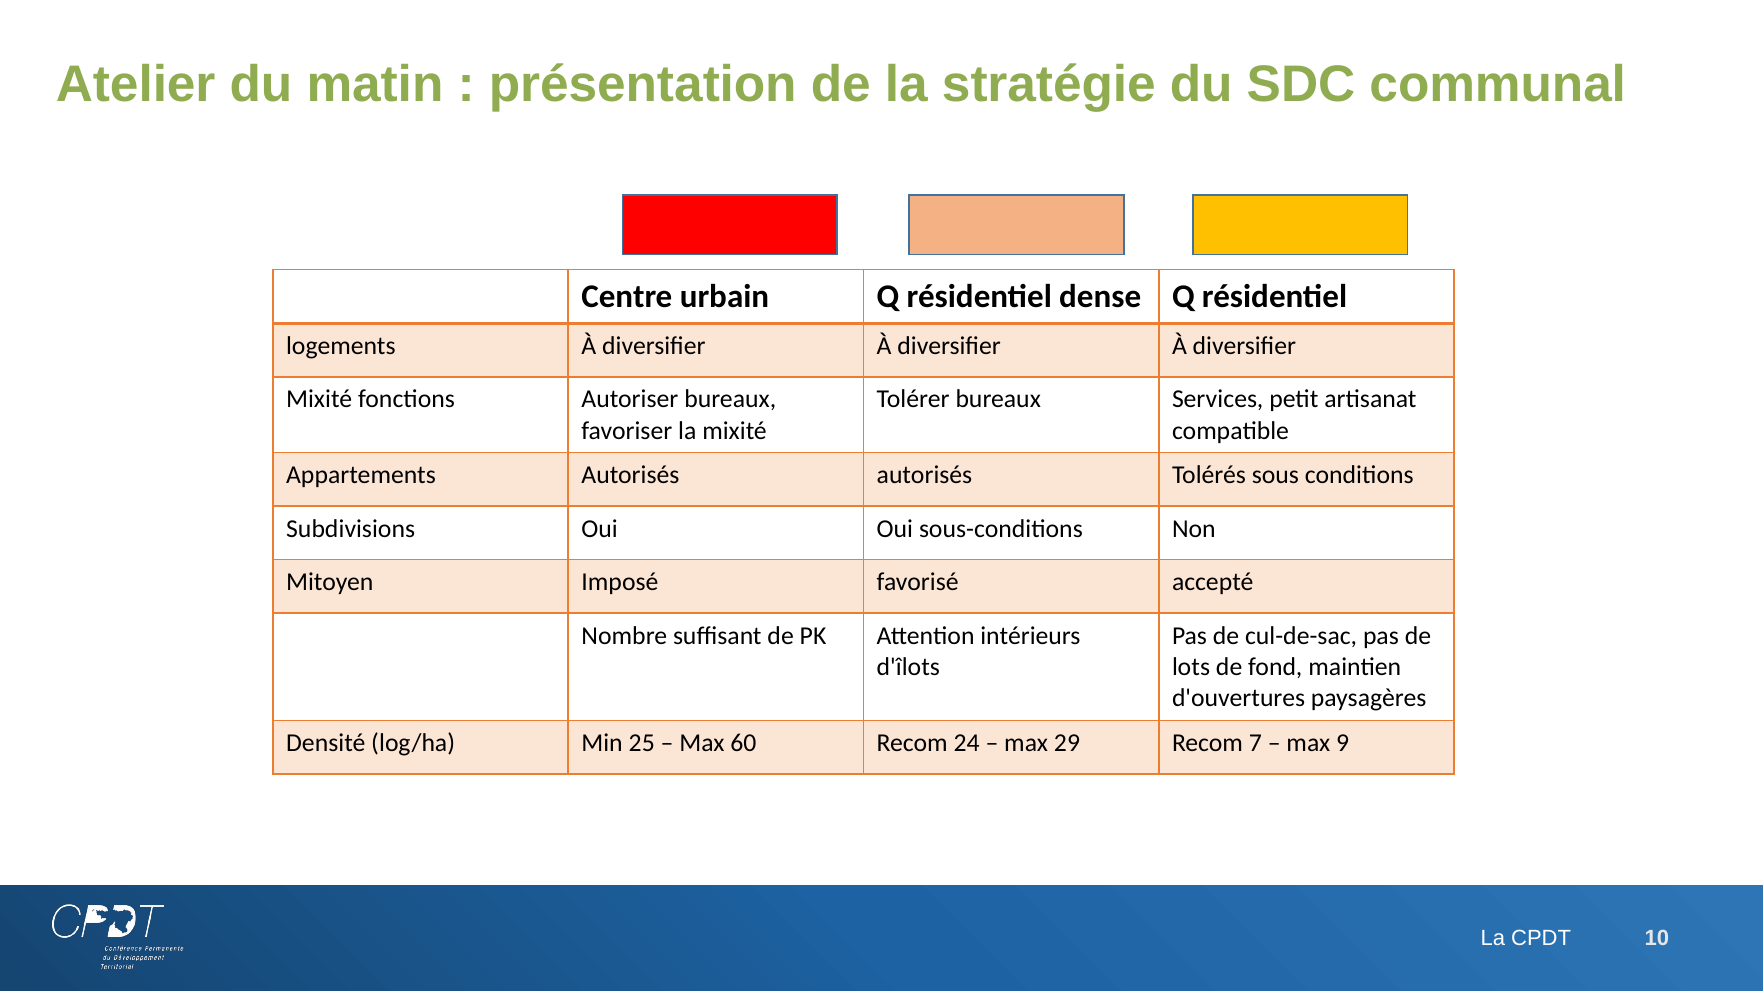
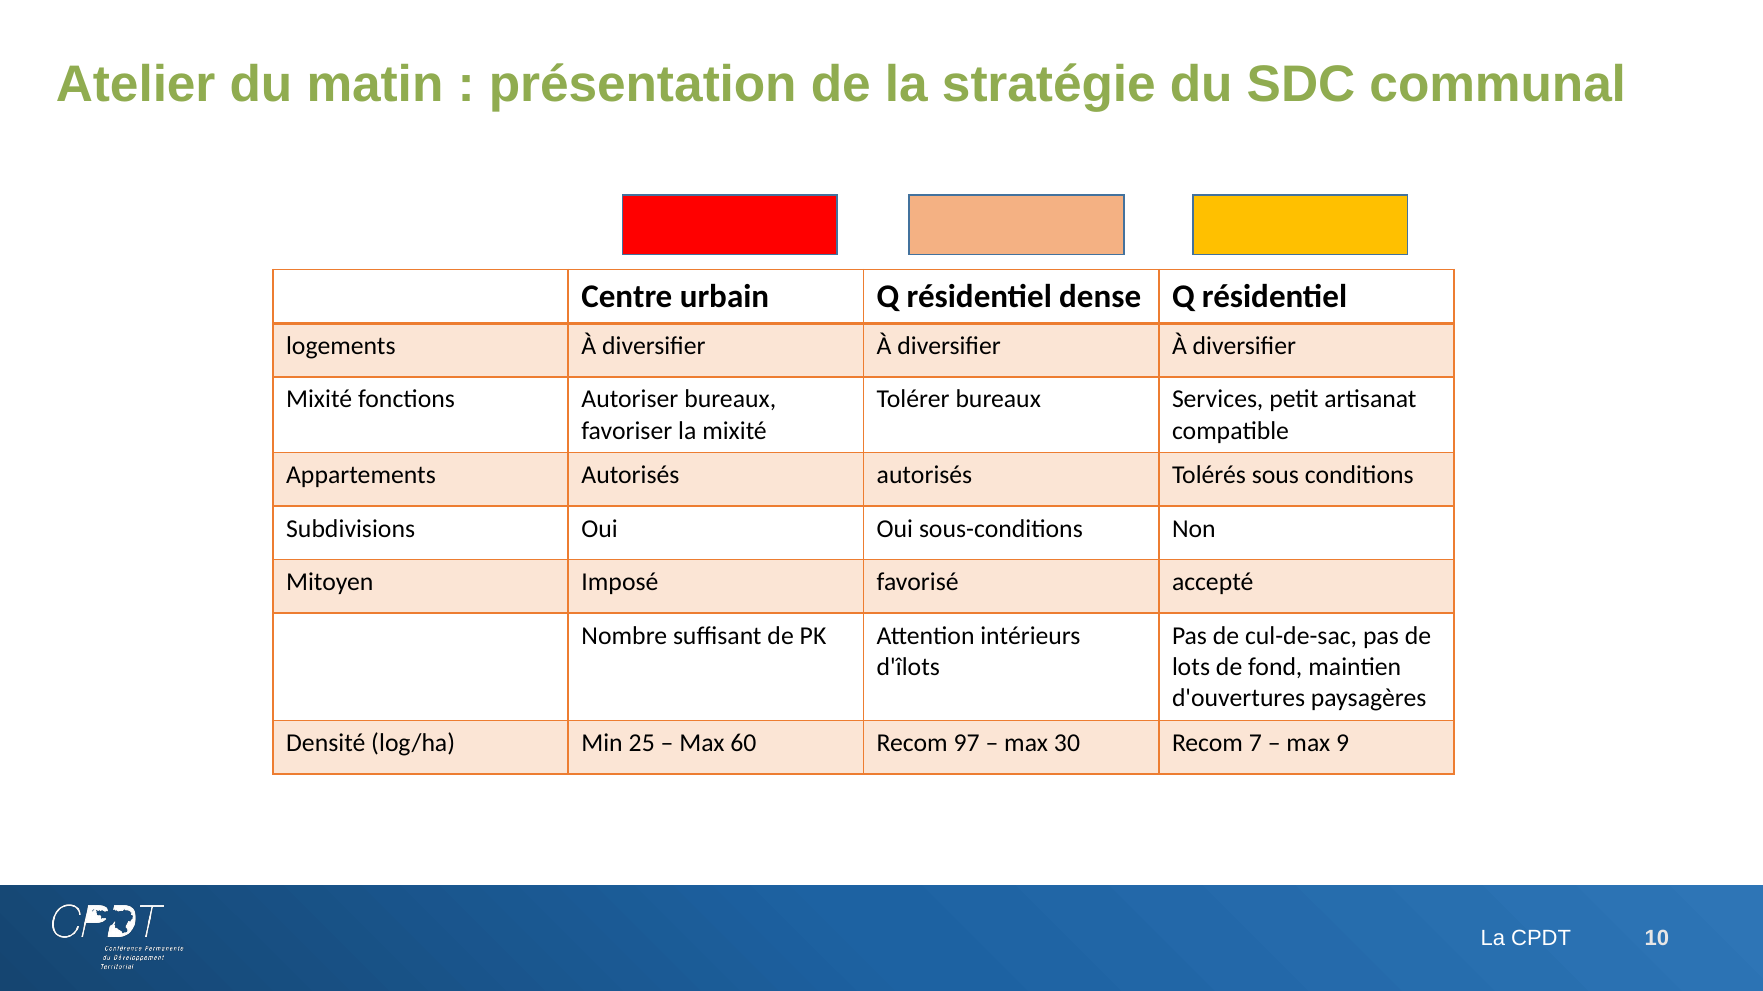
24: 24 -> 97 (967, 743)
29: 29 -> 30 (1067, 743)
